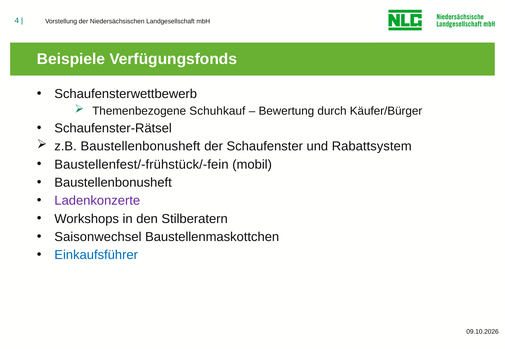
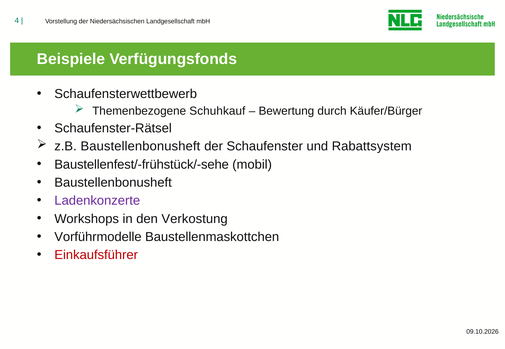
Baustellenfest/-frühstück/-fein: Baustellenfest/-frühstück/-fein -> Baustellenfest/-frühstück/-sehe (142, 165)
Stilberatern: Stilberatern -> Verkostung (195, 219)
Saisonwechsel: Saisonwechsel -> Vorführmodelle (98, 237)
Einkaufsführer colour: blue -> red (96, 255)
